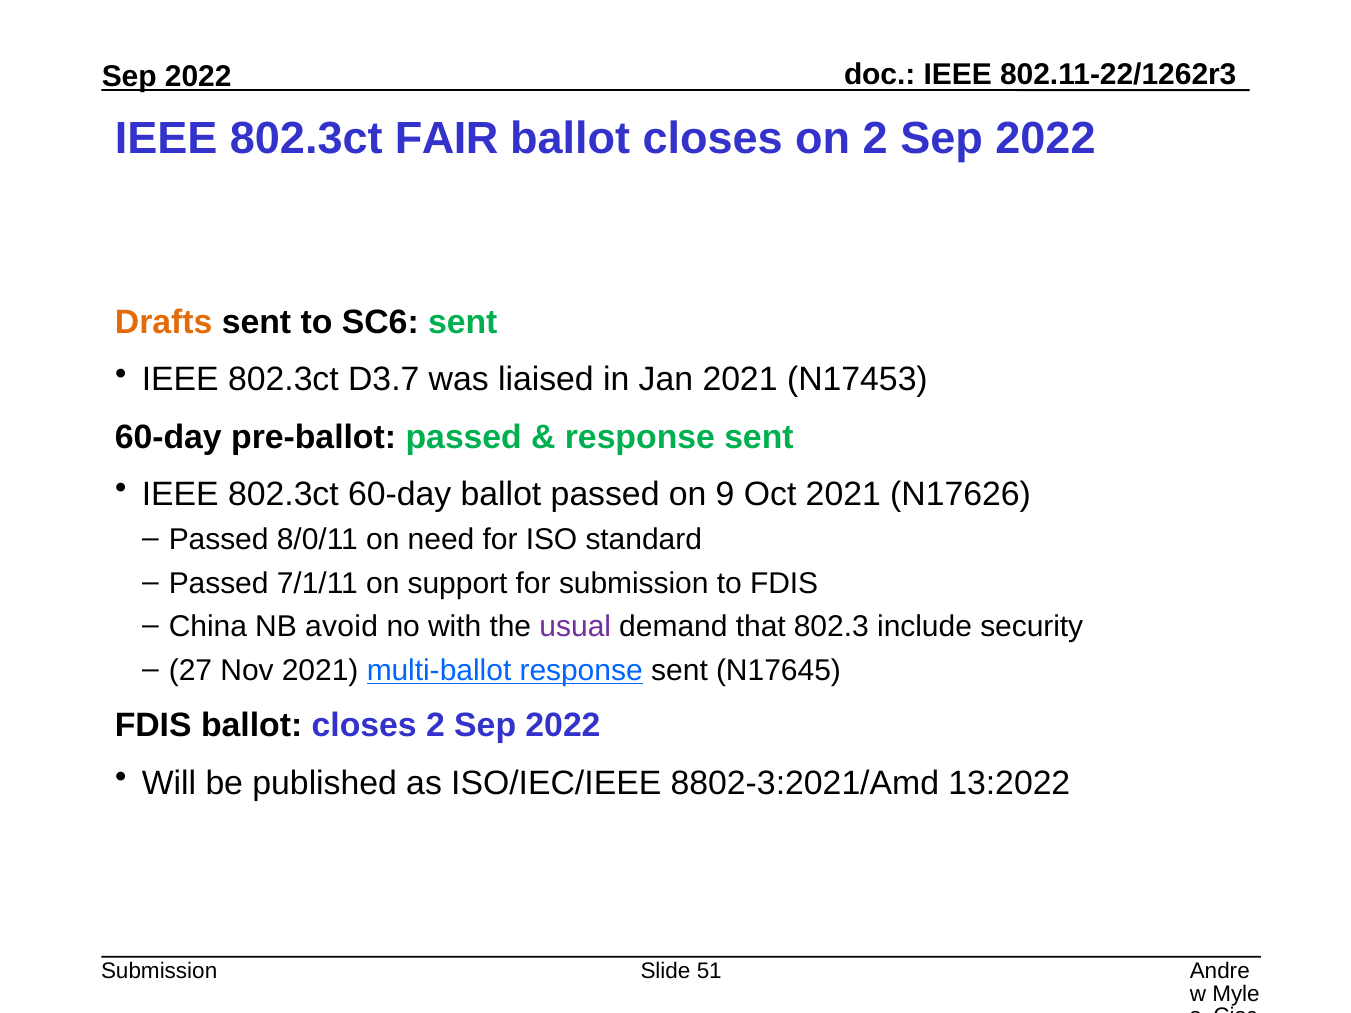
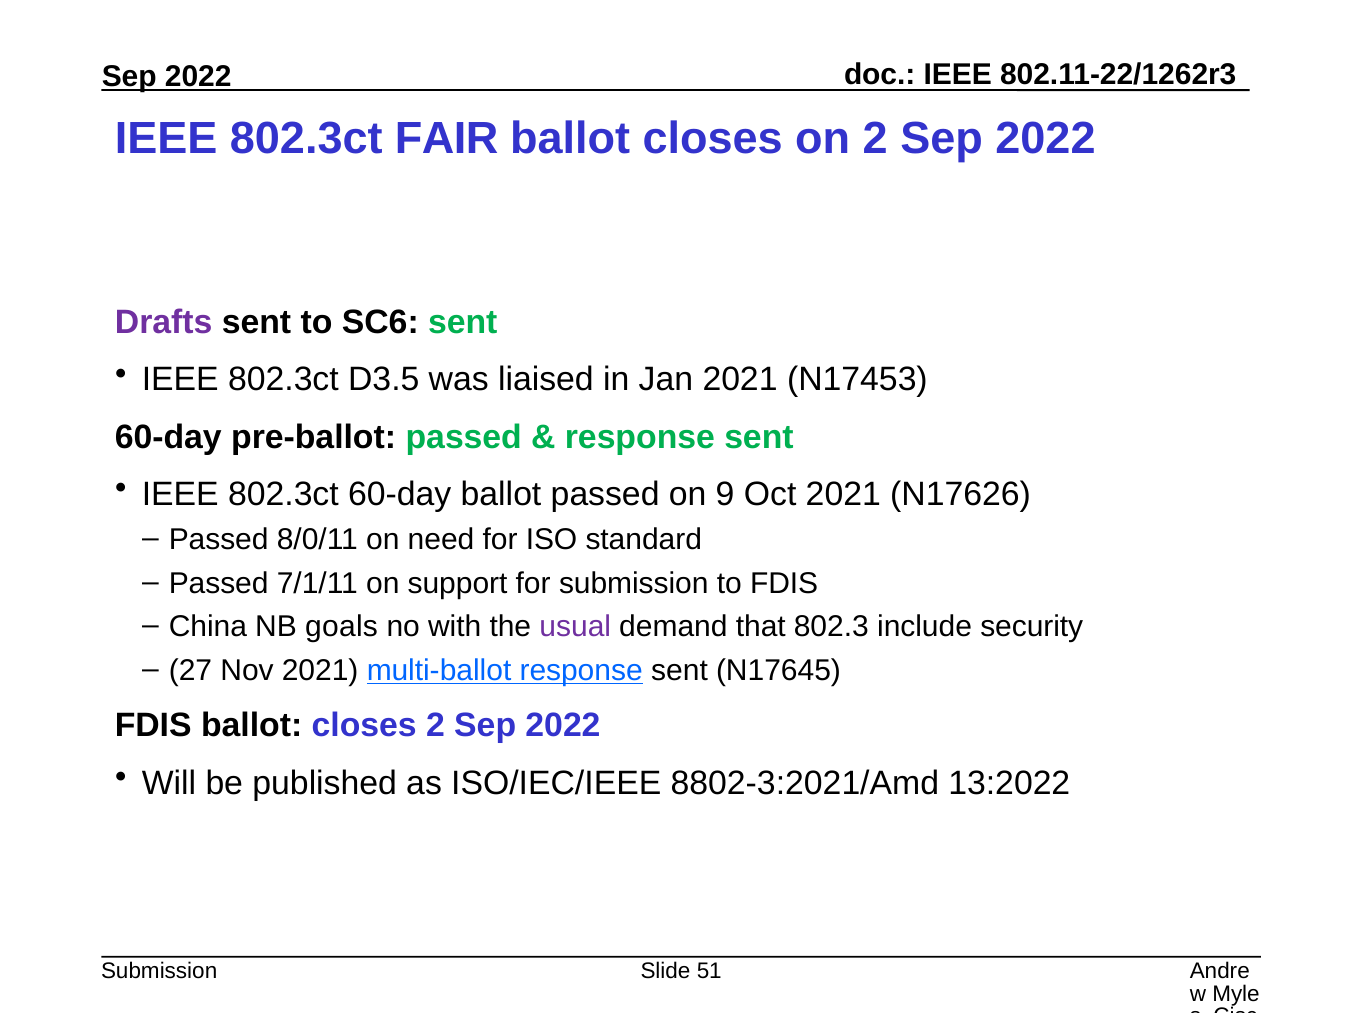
Drafts colour: orange -> purple (164, 322)
D3.7: D3.7 -> D3.5 (384, 380)
avoid: avoid -> goals (342, 627)
